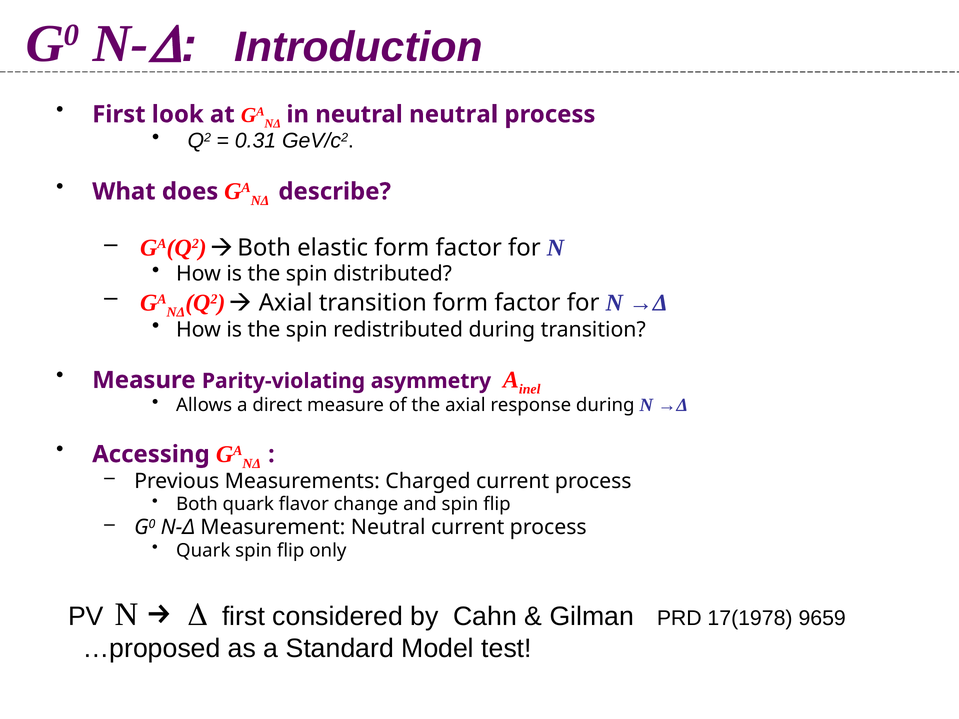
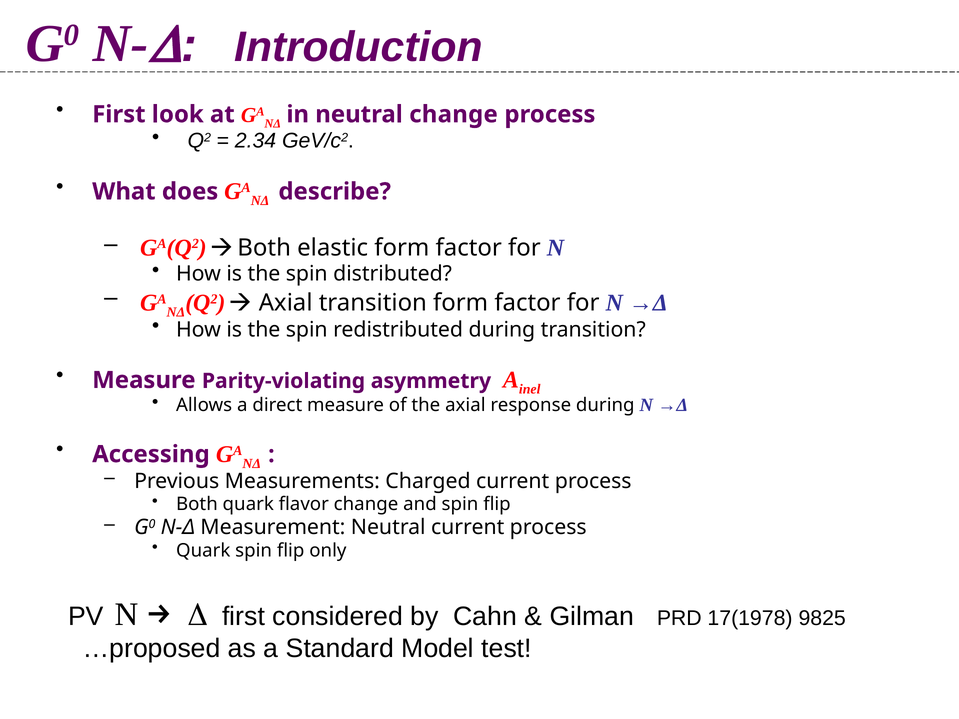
neutral neutral: neutral -> change (453, 114)
0.31: 0.31 -> 2.34 (256, 141)
9659: 9659 -> 9825 (822, 618)
